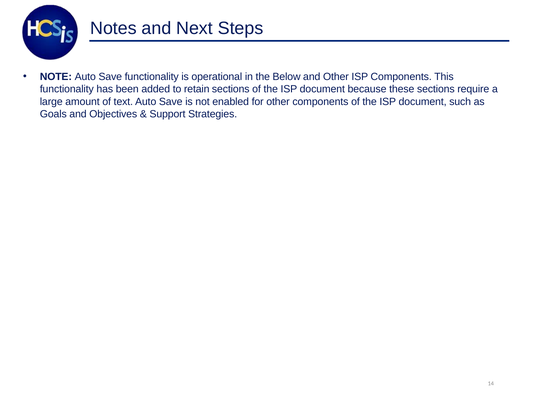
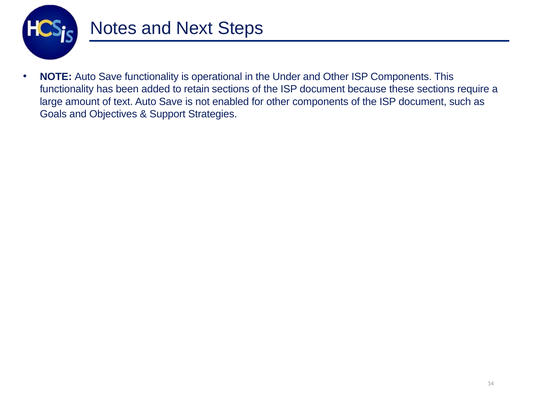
Below: Below -> Under (287, 77)
